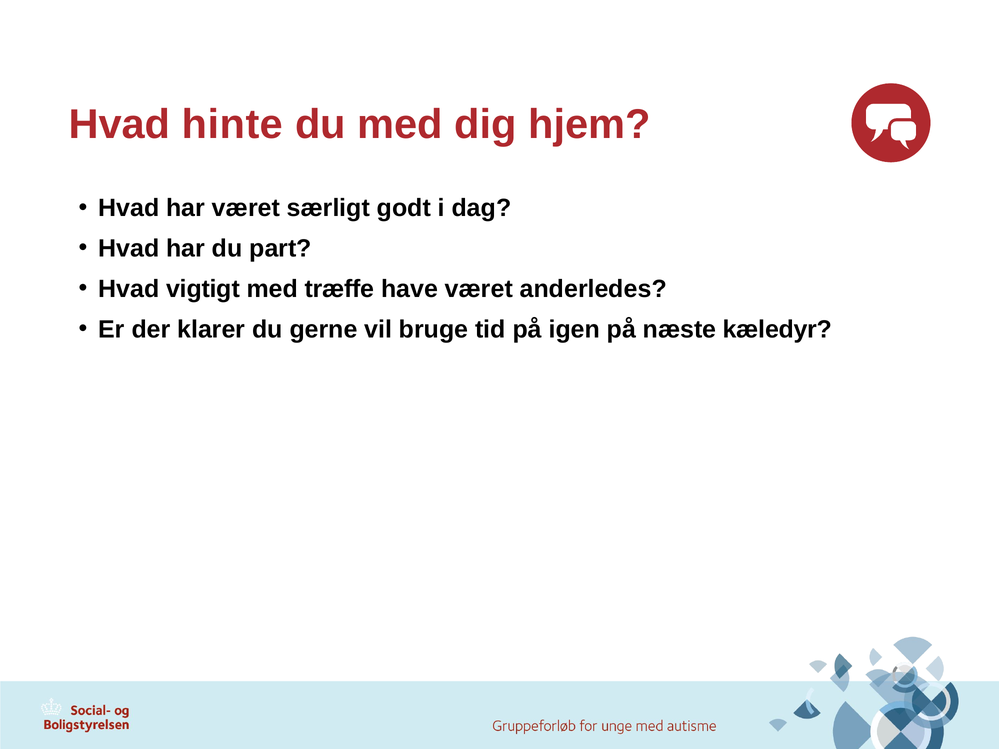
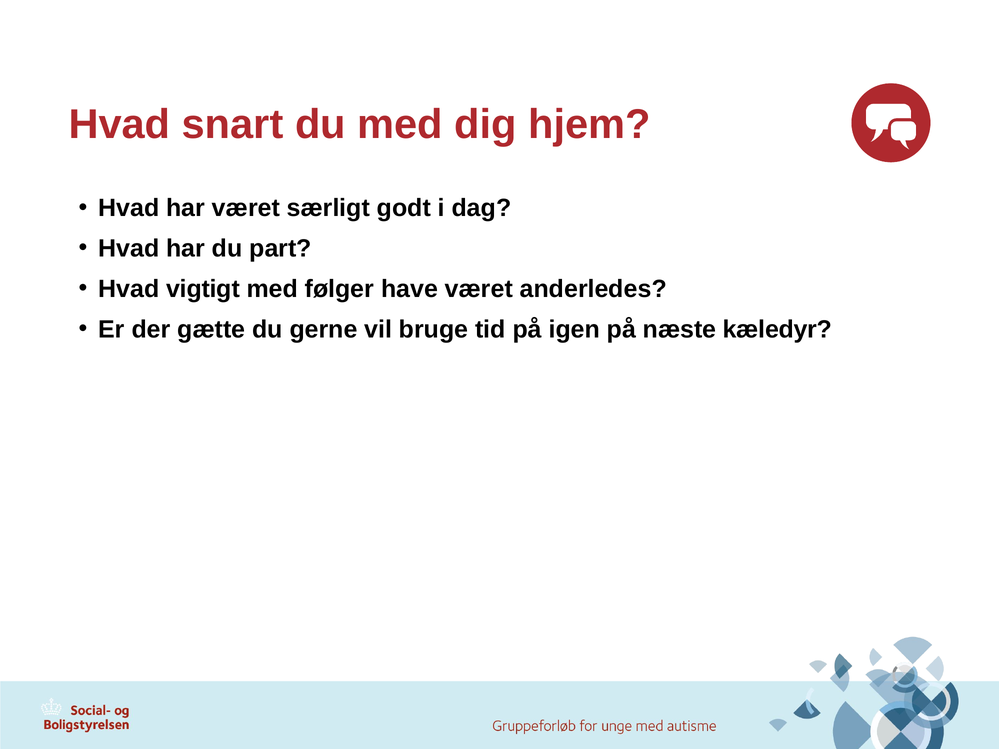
hinte: hinte -> snart (233, 125)
træffe: træffe -> følger (339, 289)
klarer: klarer -> gætte (211, 329)
